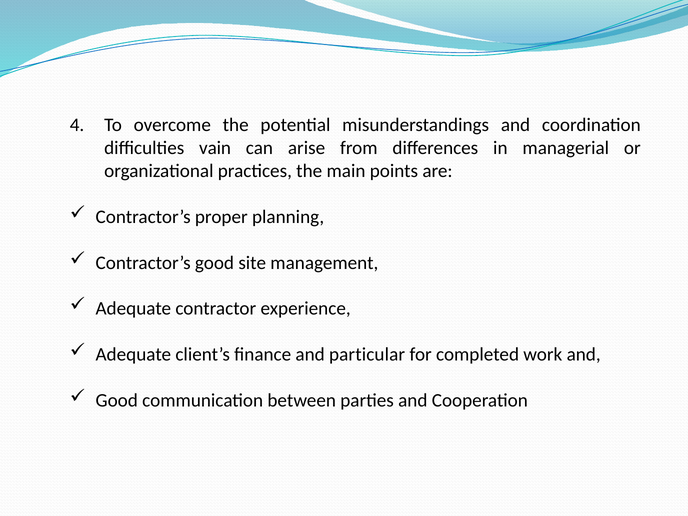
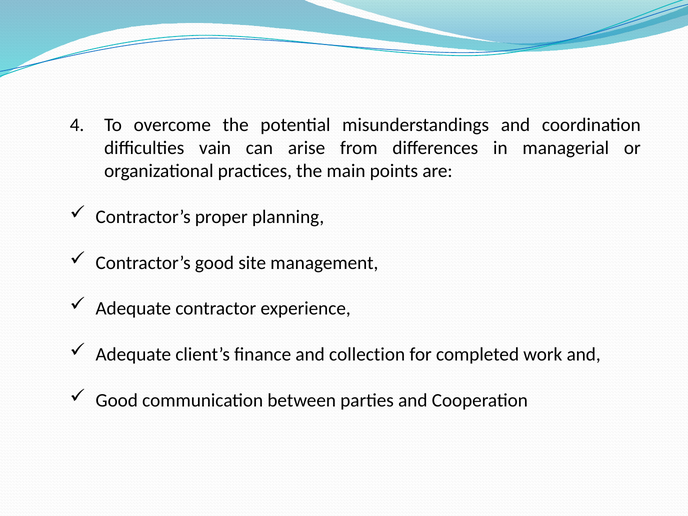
particular: particular -> collection (367, 355)
